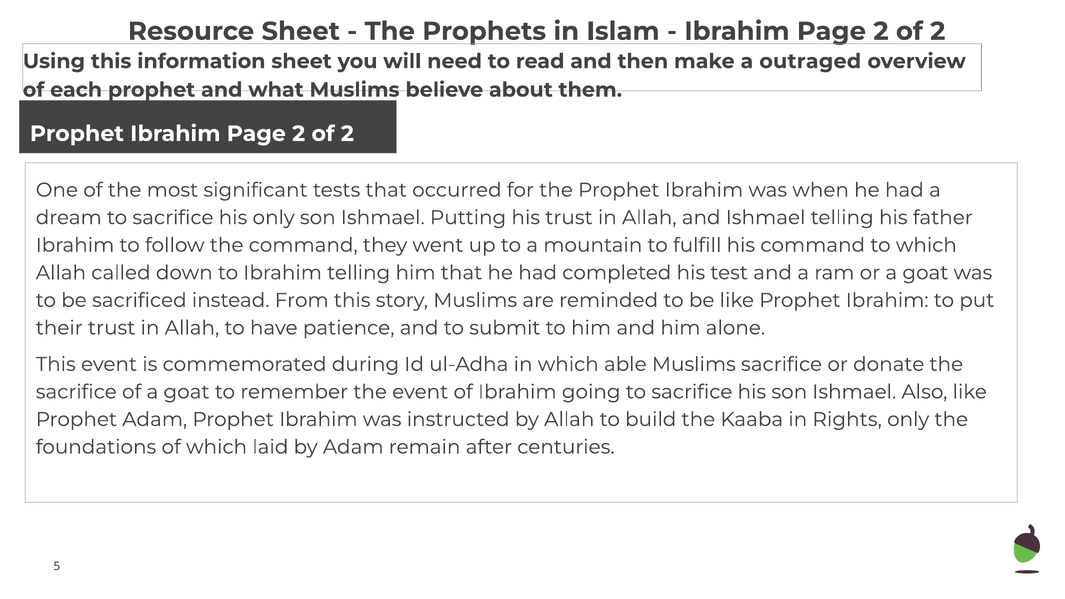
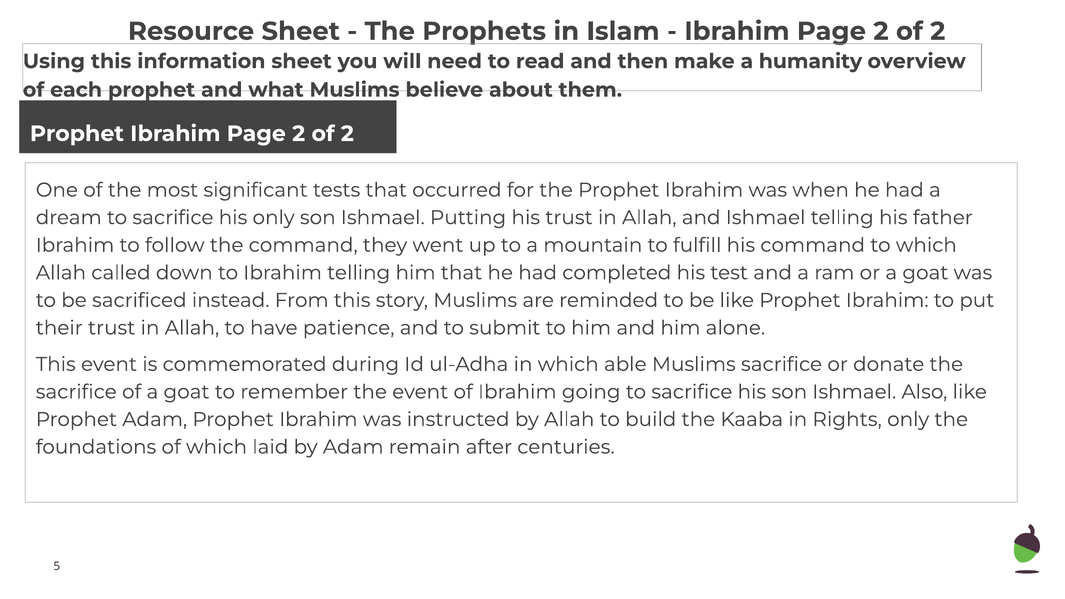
outraged: outraged -> humanity (810, 61)
